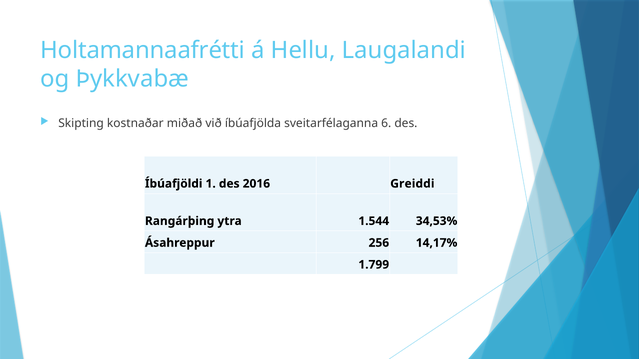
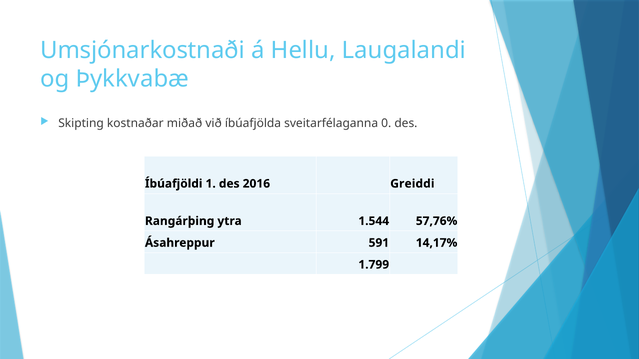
Holtamannaafrétti: Holtamannaafrétti -> Umsjónarkostnaði (143, 50)
6: 6 -> 0 (386, 124)
34,53%: 34,53% -> 57,76% (437, 221)
256: 256 -> 591 (379, 243)
